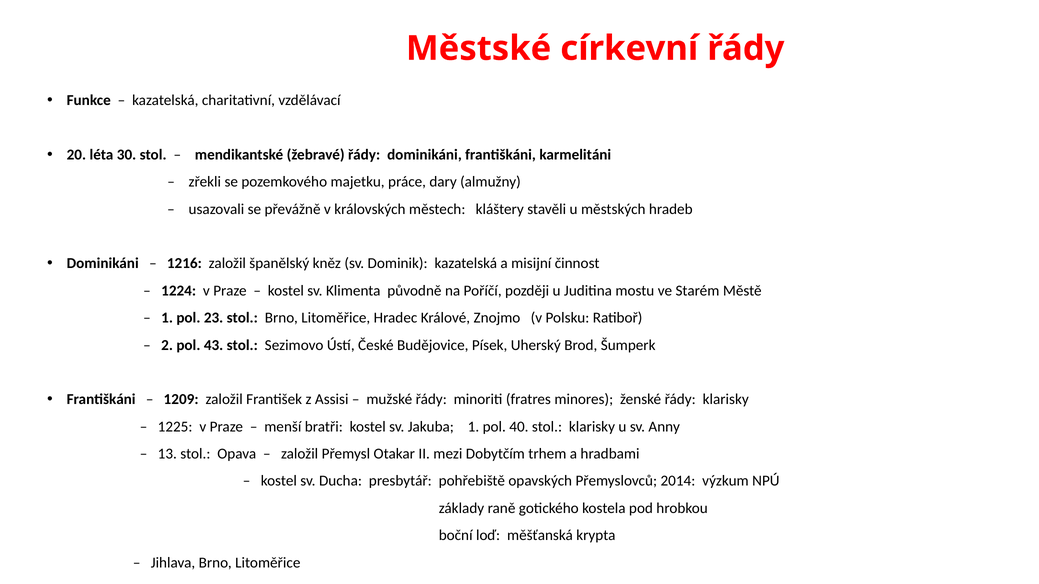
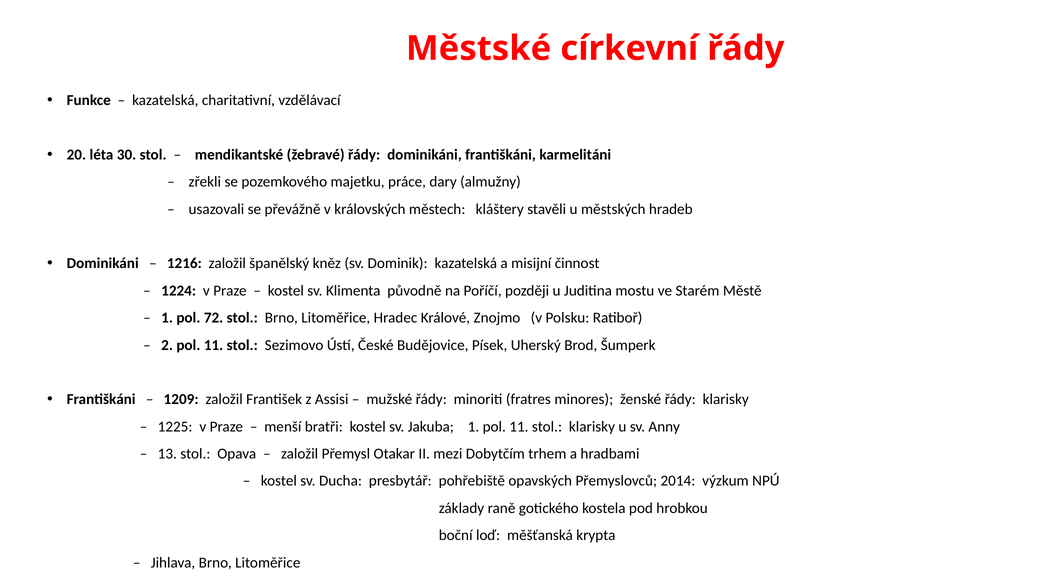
23: 23 -> 72 (214, 318)
2 pol 43: 43 -> 11 (214, 345)
1 pol 40: 40 -> 11 (519, 427)
